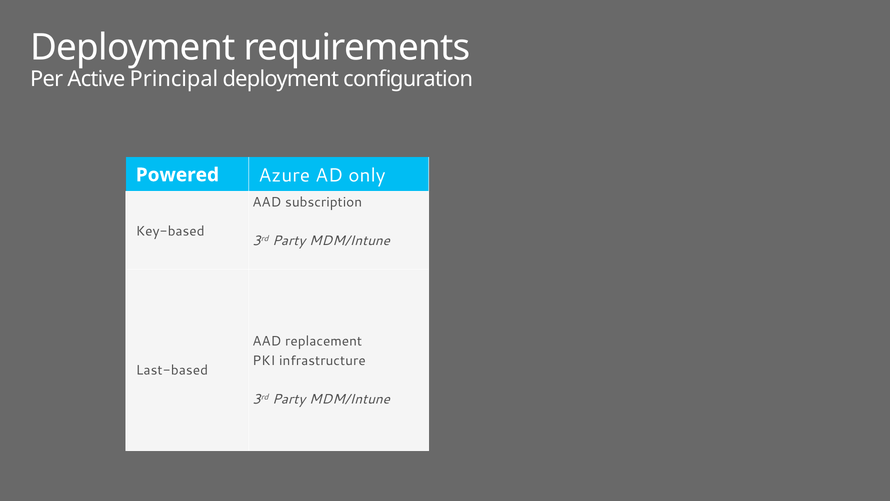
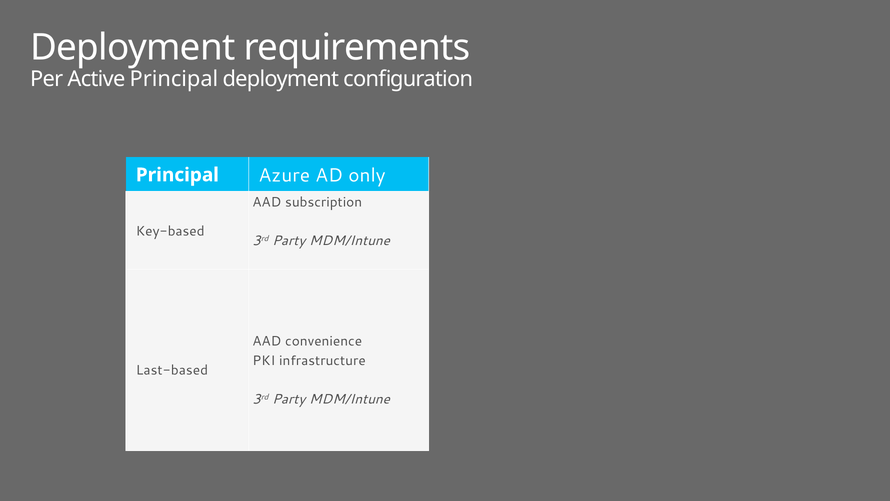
Powered: Powered -> Principal (177, 175)
replacement: replacement -> convenience (324, 341)
